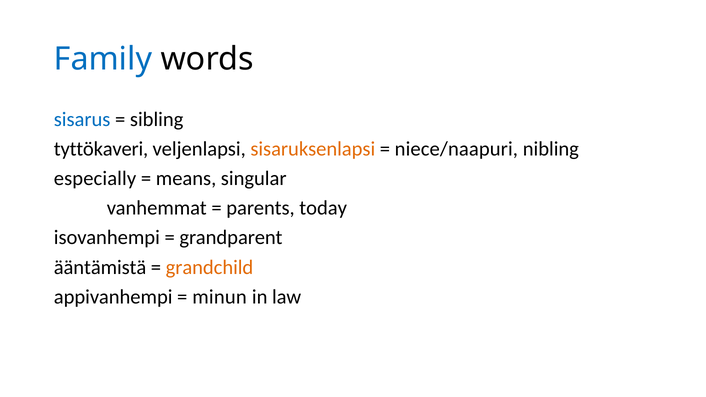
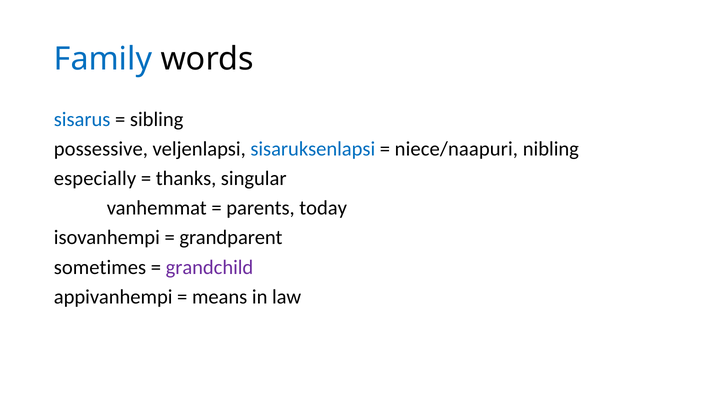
tyttökaveri: tyttökaveri -> possessive (101, 149)
sisaruksenlapsi colour: orange -> blue (313, 149)
means: means -> thanks (186, 179)
ääntämistä: ääntämistä -> sometimes (100, 267)
grandchild colour: orange -> purple (209, 267)
minun: minun -> means (220, 297)
